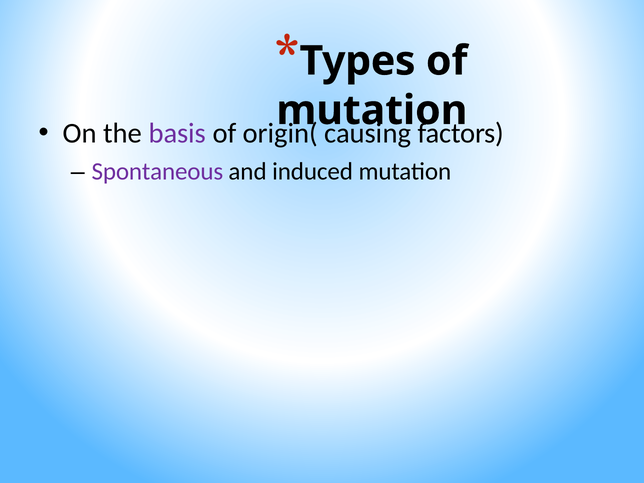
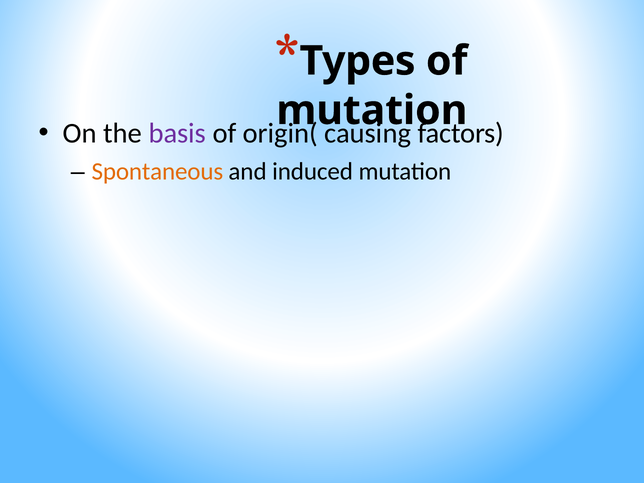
Spontaneous colour: purple -> orange (157, 171)
